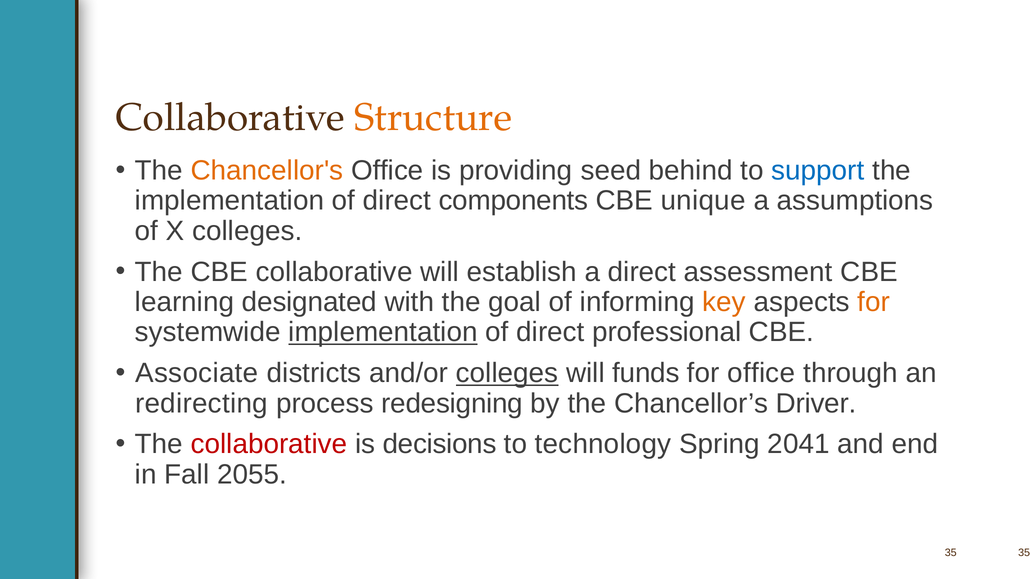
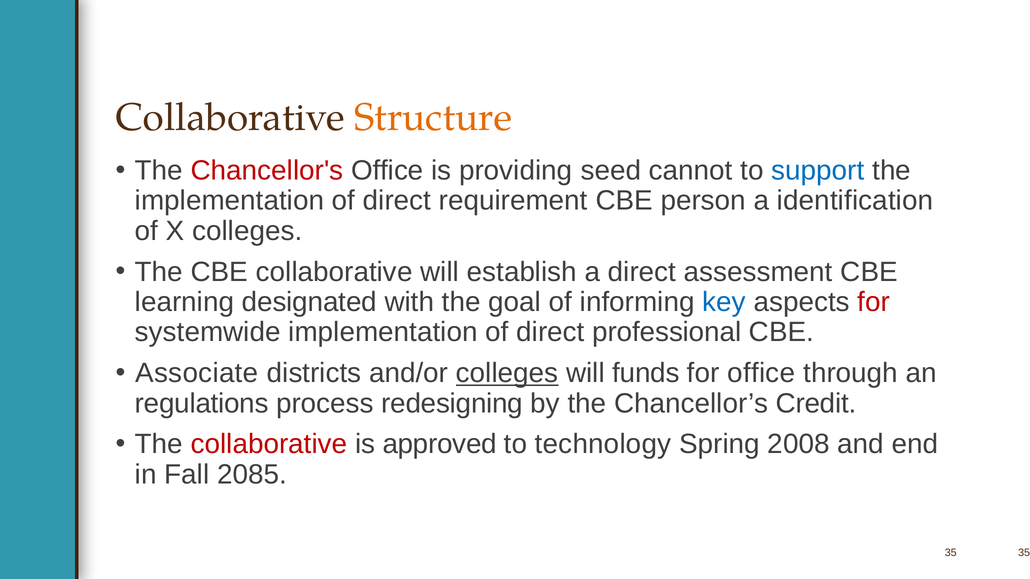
Chancellor's colour: orange -> red (267, 171)
behind: behind -> cannot (691, 171)
components: components -> requirement (513, 201)
unique: unique -> person (703, 201)
assumptions: assumptions -> identification (855, 201)
key colour: orange -> blue (724, 302)
for colour: orange -> red (874, 302)
implementation underline: present -> none (383, 332)
redirecting: redirecting -> regulations (202, 404)
Driver: Driver -> Credit (816, 404)
decisions: decisions -> approved (440, 445)
2041: 2041 -> 2008 (799, 445)
2055: 2055 -> 2085 (252, 475)
